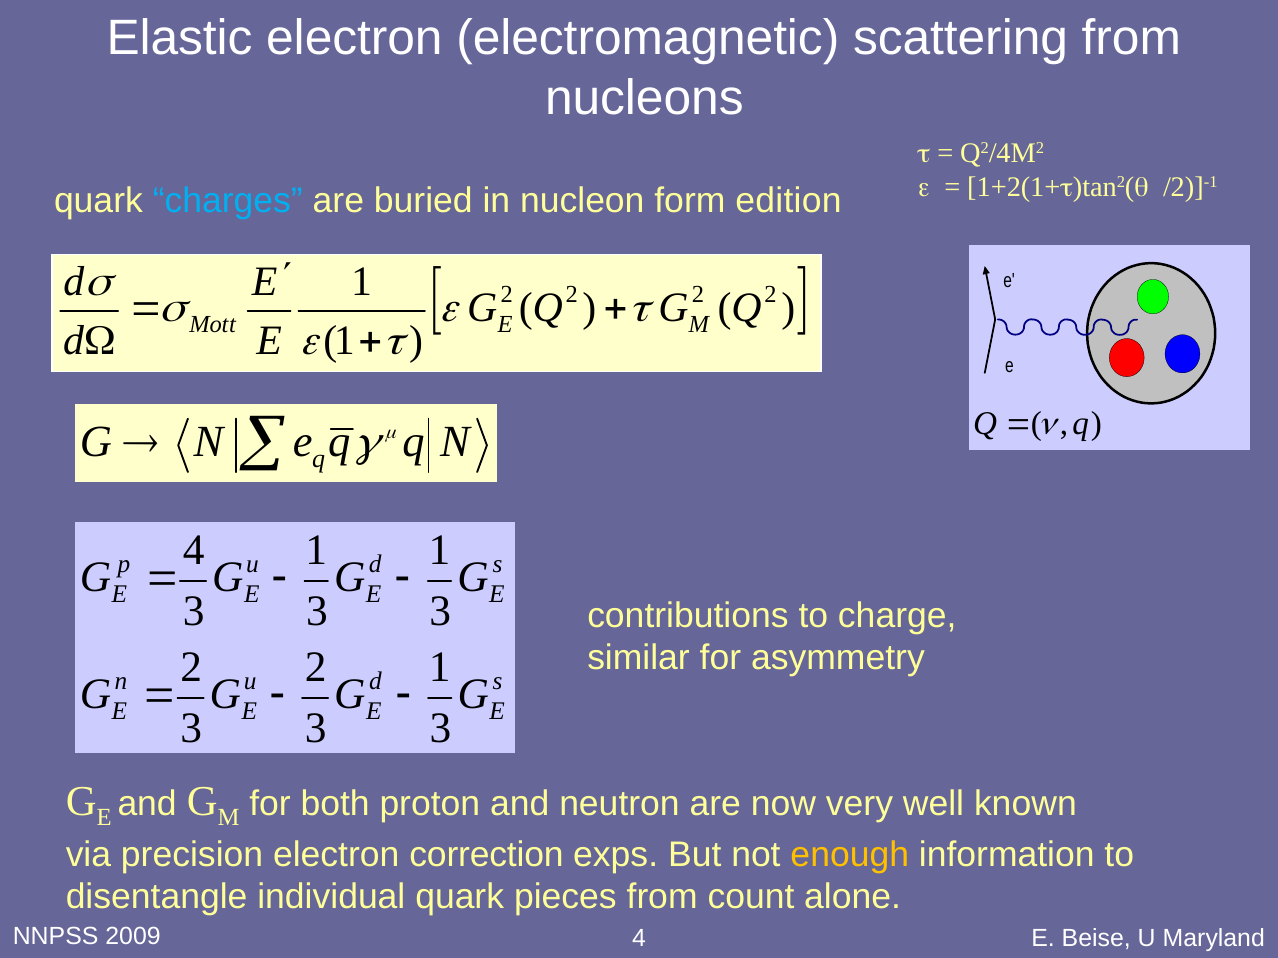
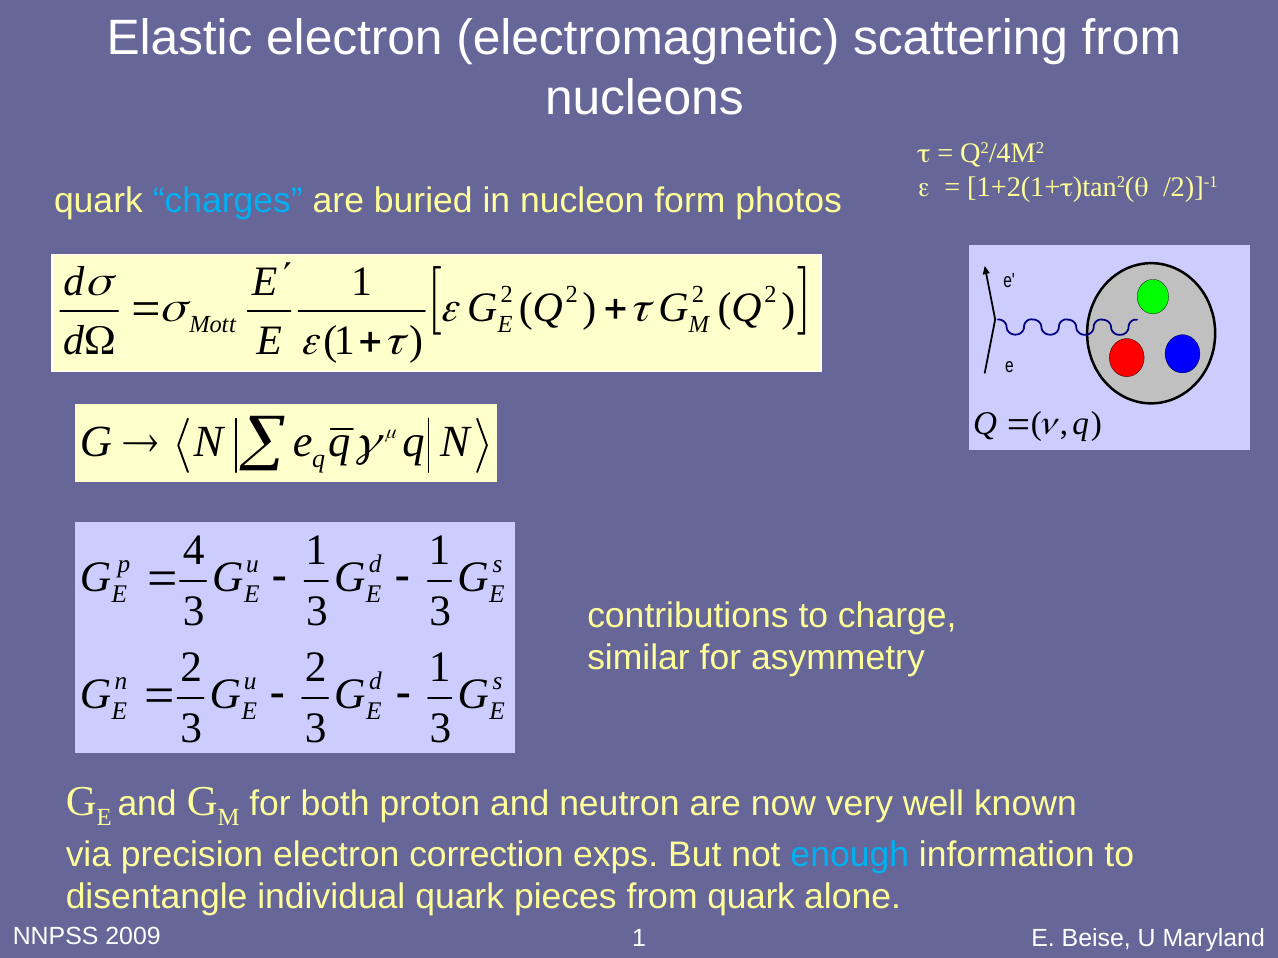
edition: edition -> photos (789, 201)
enough colour: yellow -> light blue (850, 855)
from count: count -> quark (751, 898)
2009 4: 4 -> 1 (639, 939)
